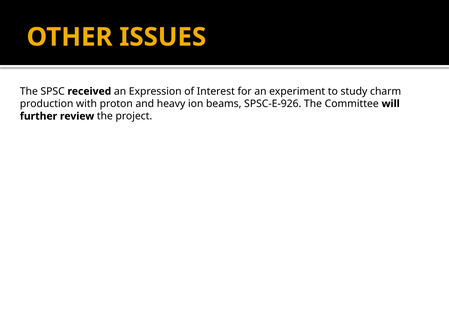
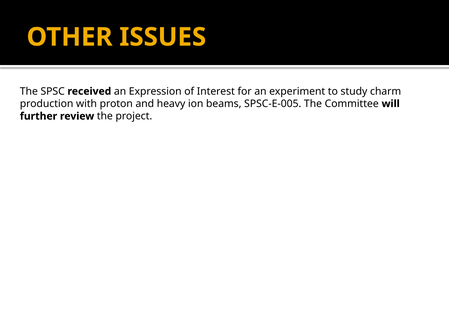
SPSC-E-926: SPSC-E-926 -> SPSC-E-005 (273, 104)
